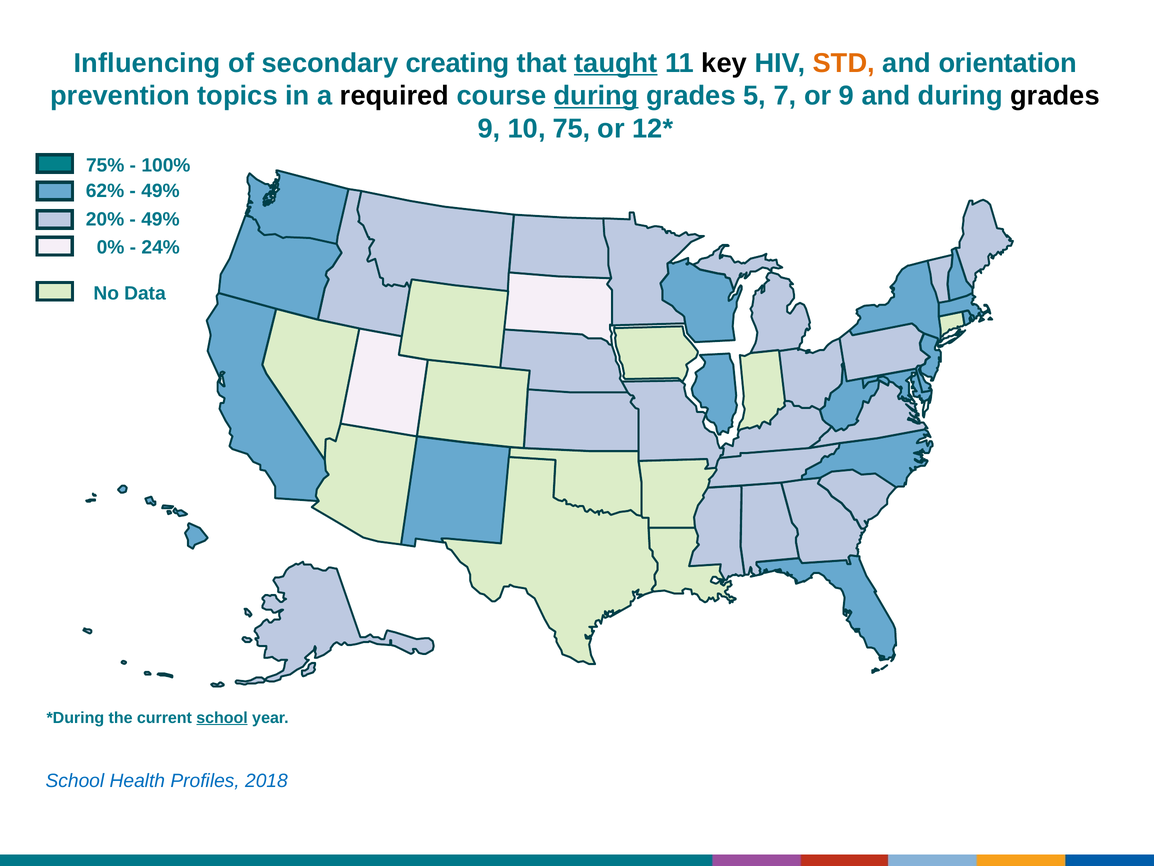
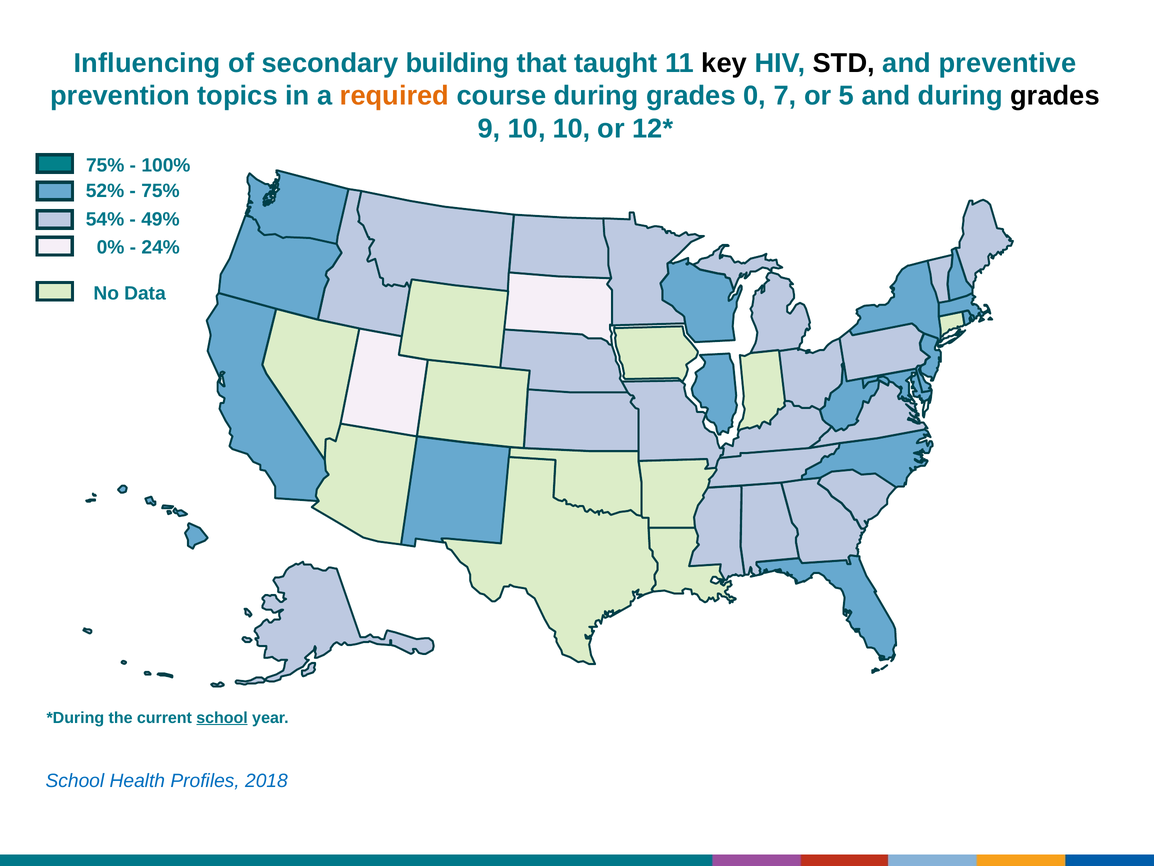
creating: creating -> building (458, 63)
taught underline: present -> none (616, 63)
STD colour: orange -> black (844, 63)
orientation: orientation -> preventive (1008, 63)
required colour: black -> orange (395, 96)
during underline: present -> none (596, 96)
5: 5 -> 0 (755, 96)
or 9: 9 -> 5 (847, 96)
10 75: 75 -> 10 (572, 129)
62%: 62% -> 52% (105, 191)
49%: 49% -> 75% (160, 191)
20%: 20% -> 54% (105, 219)
